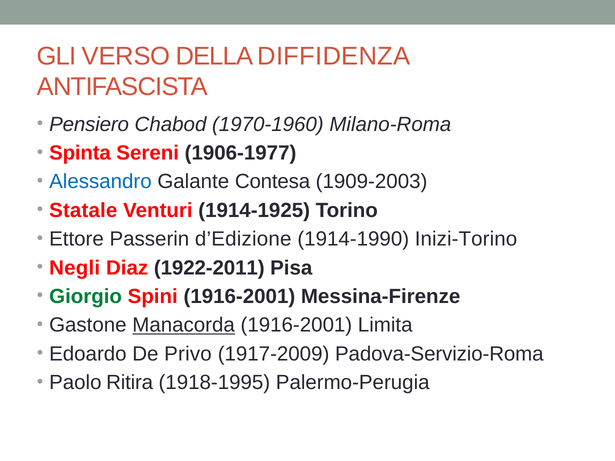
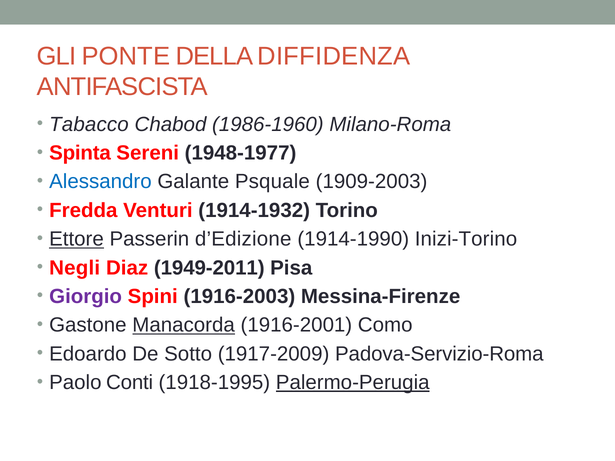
VERSO: VERSO -> PONTE (126, 56)
Pensiero: Pensiero -> Tabacco (89, 124)
1970-1960: 1970-1960 -> 1986-1960 (268, 124)
1906-1977: 1906-1977 -> 1948-1977 (241, 153)
Contesa: Contesa -> Psquale (272, 182)
Statale: Statale -> Fredda (83, 211)
1914-1925: 1914-1925 -> 1914-1932 (254, 211)
Ettore underline: none -> present (77, 239)
1922-2011: 1922-2011 -> 1949-2011 (209, 268)
Giorgio colour: green -> purple (86, 297)
Spini 1916-2001: 1916-2001 -> 1916-2003 (239, 297)
Limita: Limita -> Como (385, 325)
Privo: Privo -> Sotto (188, 354)
Ritira: Ritira -> Conti (130, 383)
Palermo-Perugia underline: none -> present (353, 383)
